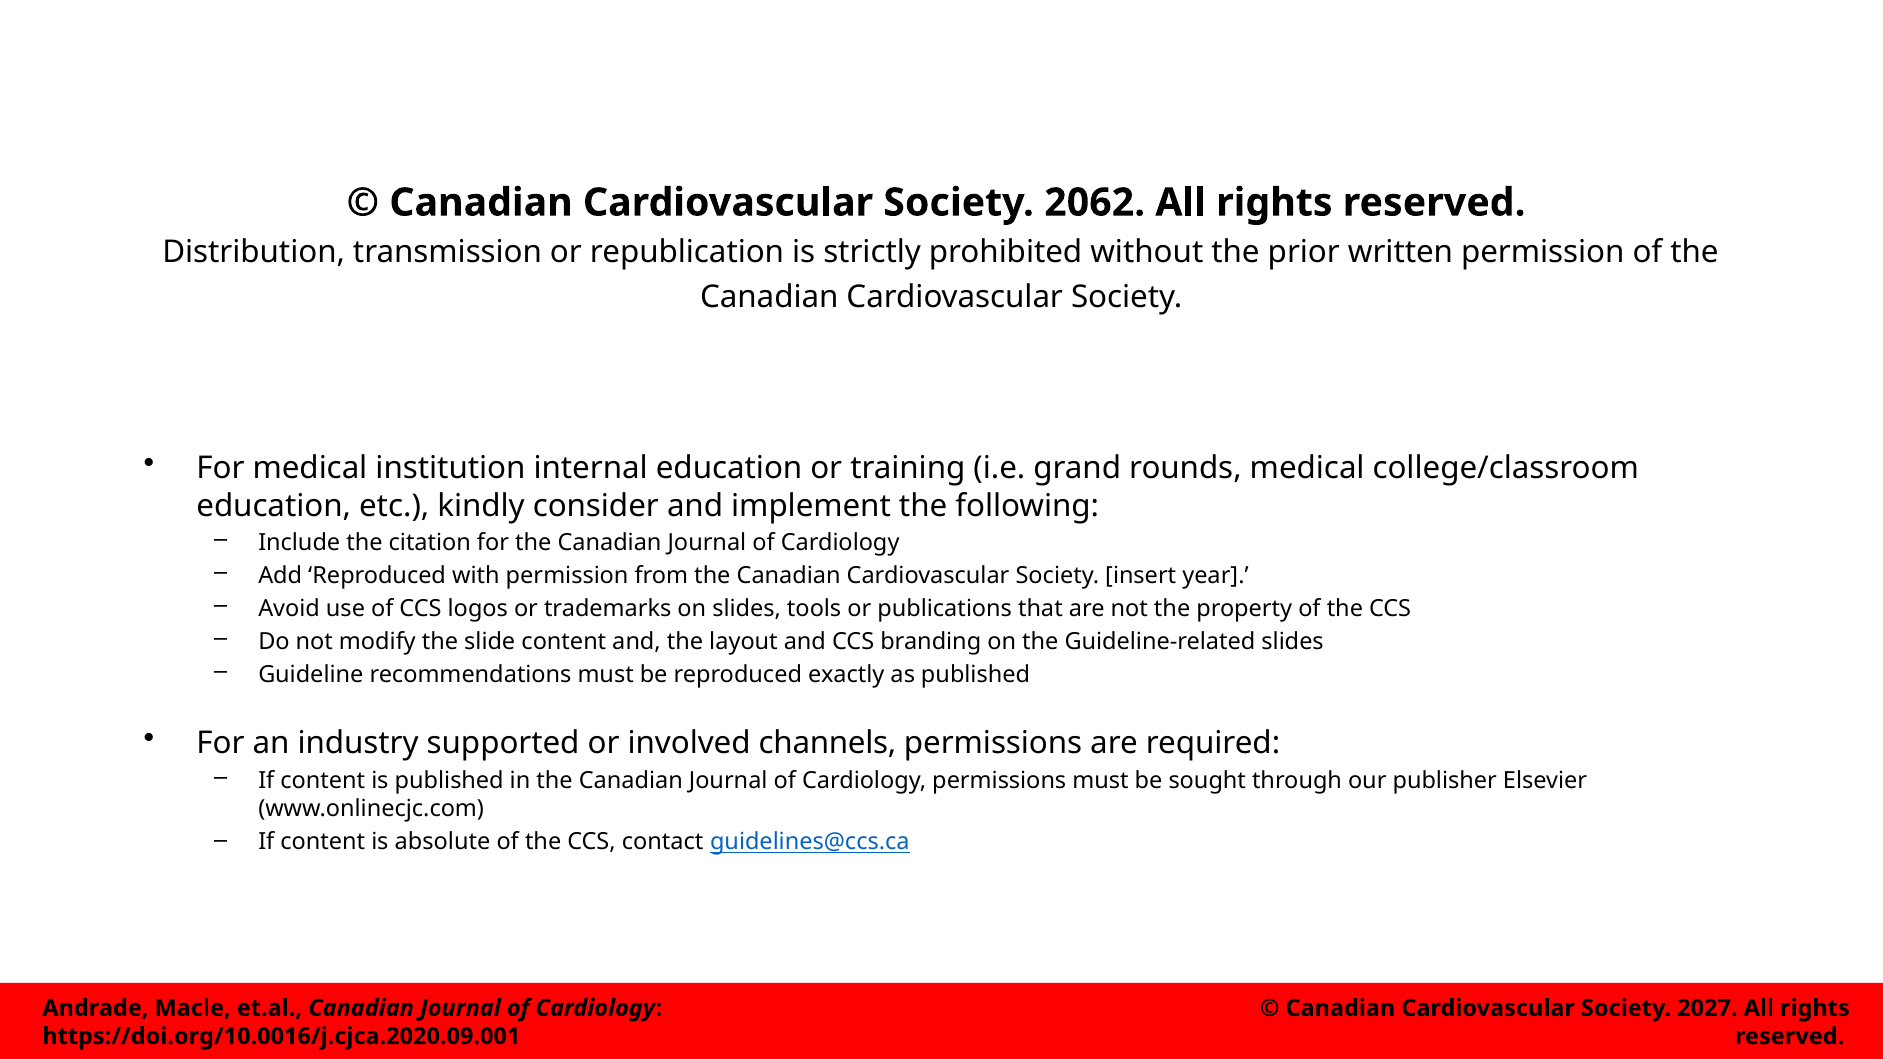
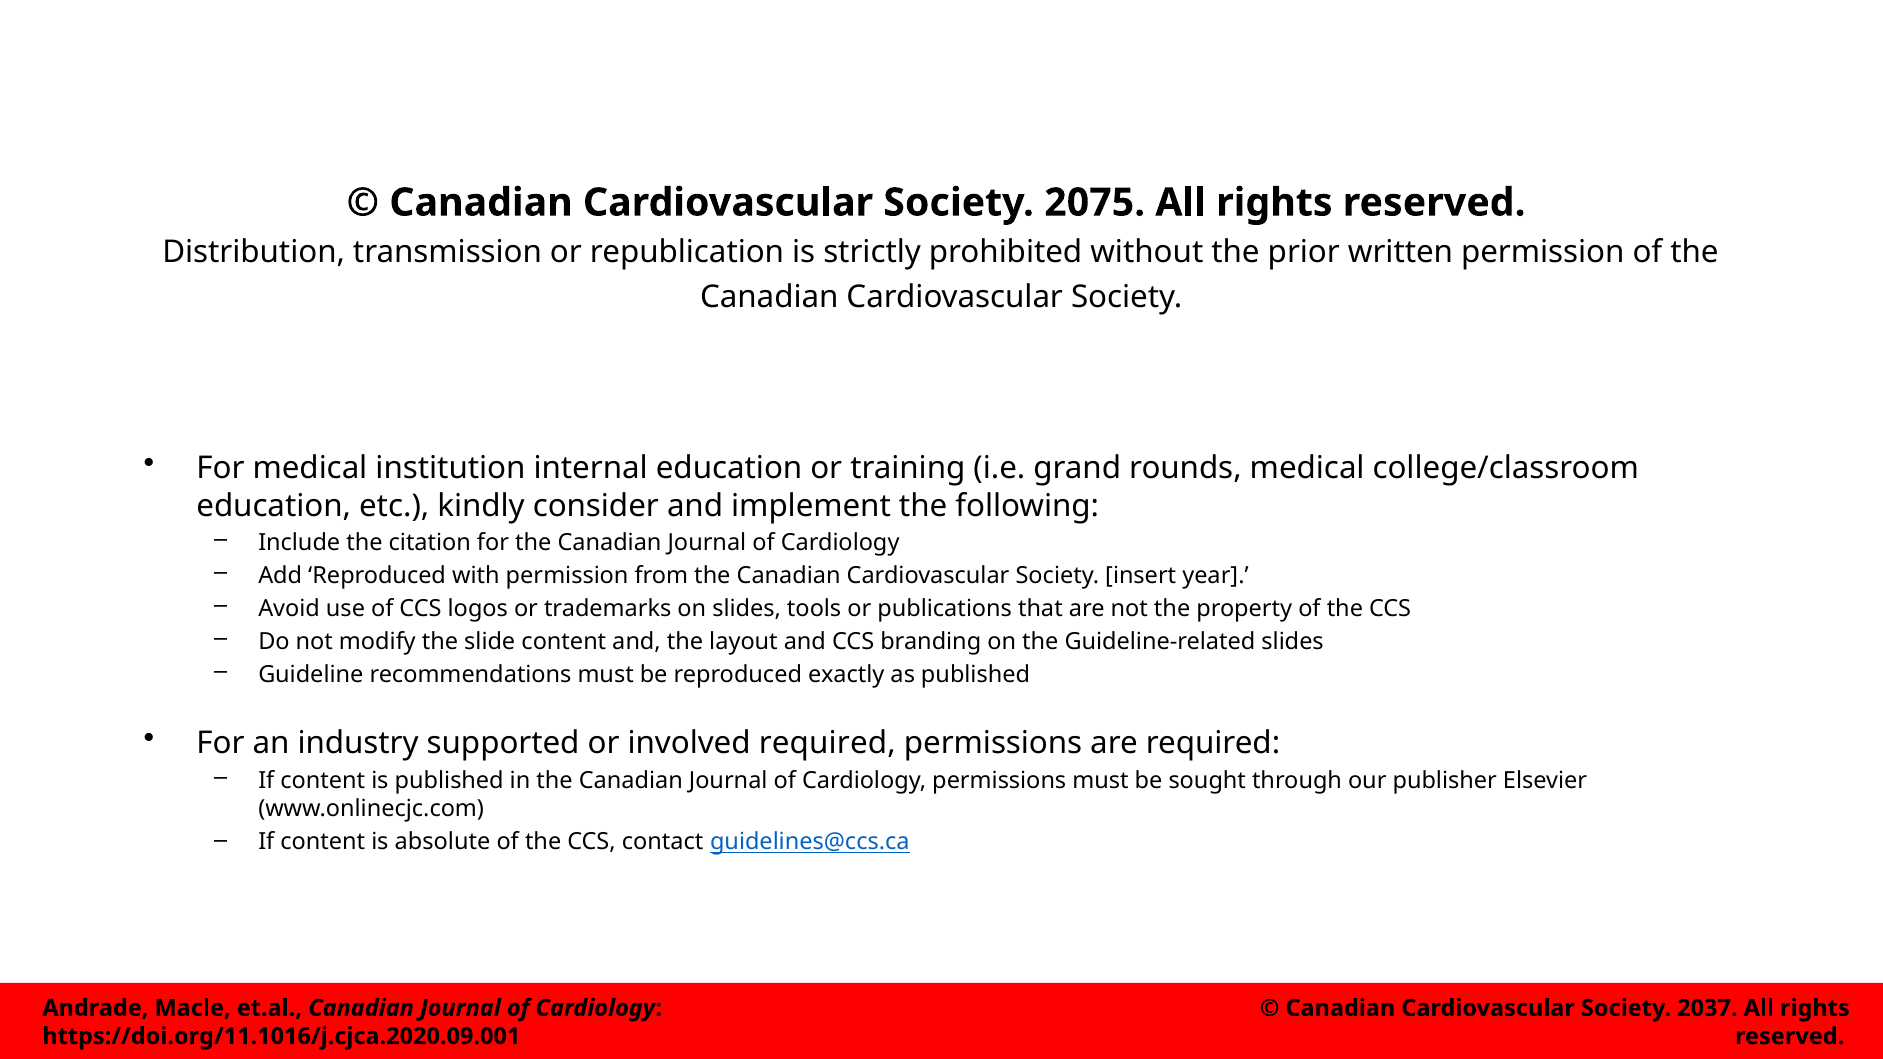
2062: 2062 -> 2075 (1095, 203)
involved channels: channels -> required (827, 744)
2027: 2027 -> 2037 (1707, 1008)
https://doi.org/10.0016/j.cjca.2020.09.001: https://doi.org/10.0016/j.cjca.2020.09.001 -> https://doi.org/11.1016/j.cjca.2020.09.001 (281, 1036)
